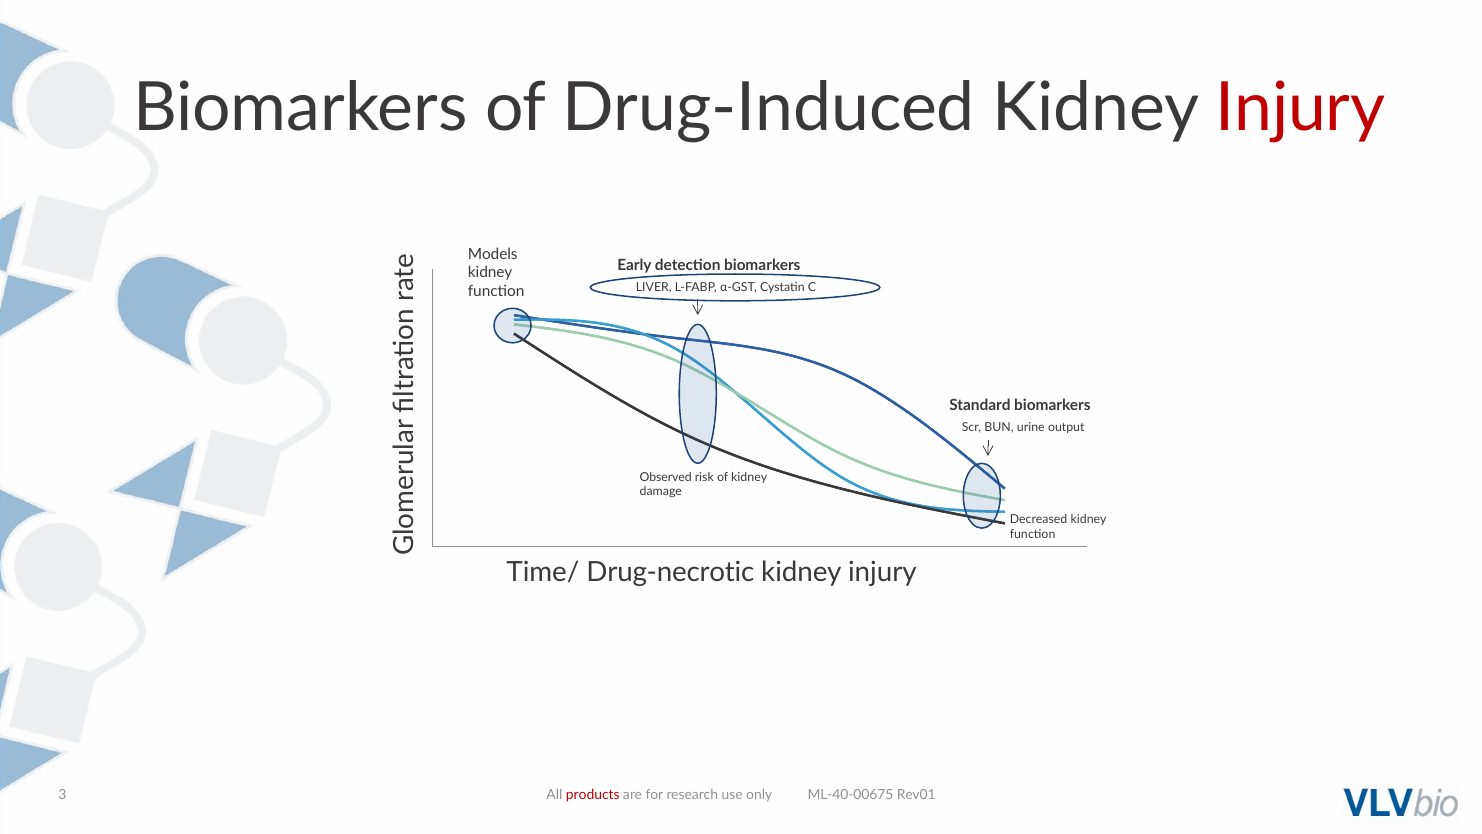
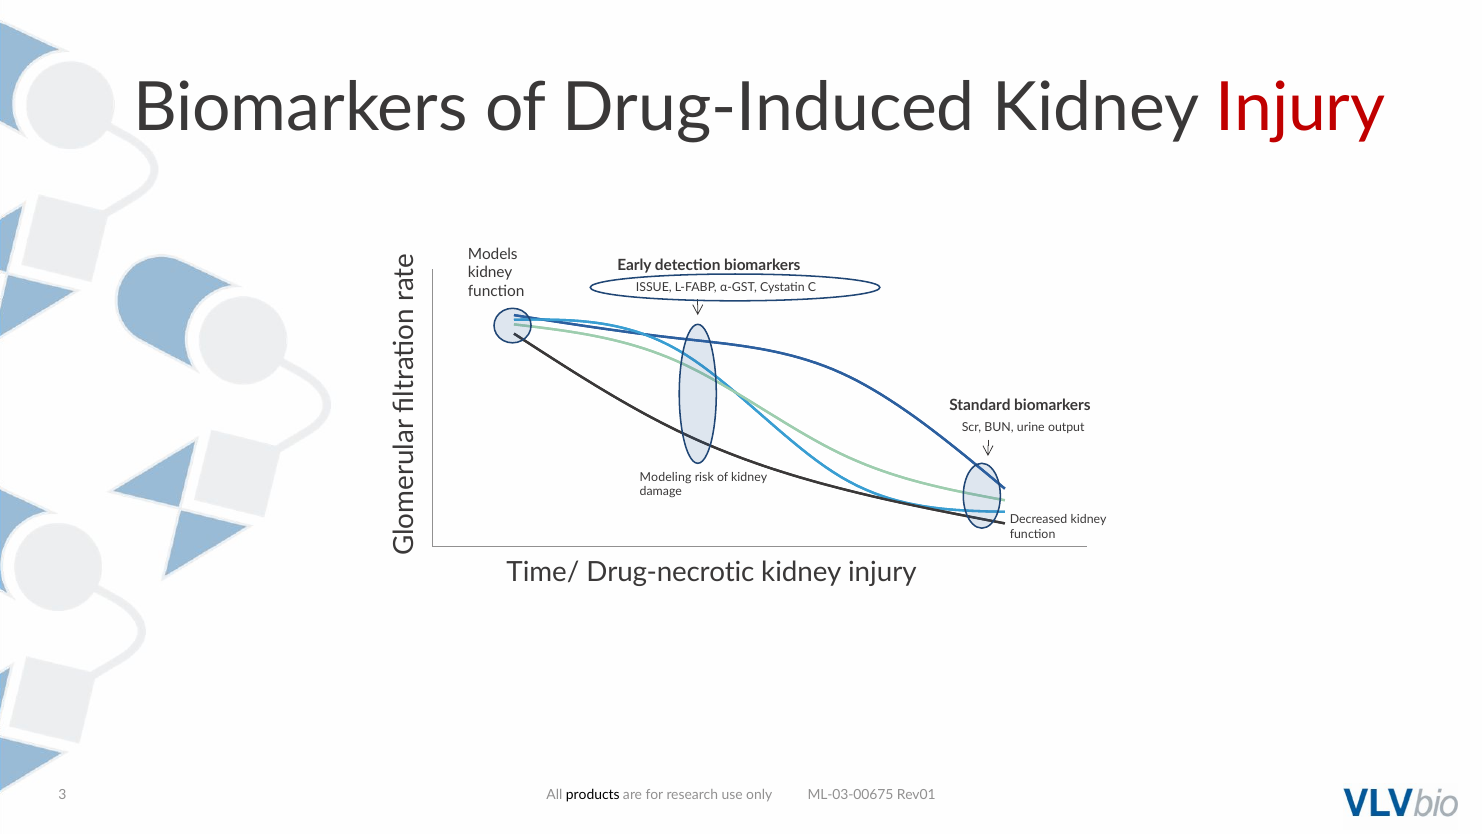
LIVER: LIVER -> ISSUE (654, 288)
Observed: Observed -> Modeling (666, 477)
products colour: red -> black (593, 794)
ML-40-00675: ML-40-00675 -> ML-03-00675 (851, 794)
